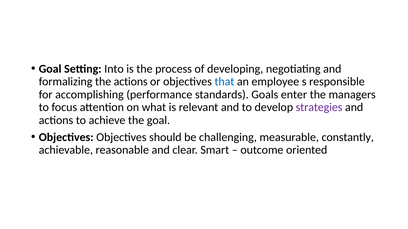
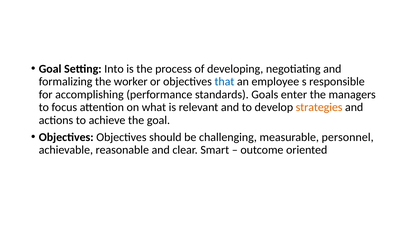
the actions: actions -> worker (131, 82)
strategies colour: purple -> orange (319, 108)
constantly: constantly -> personnel (348, 138)
